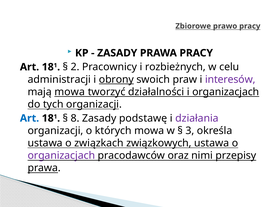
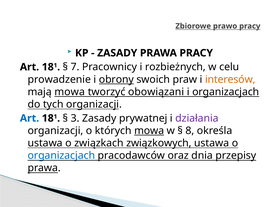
2: 2 -> 7 (75, 67)
administracji: administracji -> prowadzenie (59, 80)
interesów colour: purple -> orange (230, 80)
działalności: działalności -> obowiązani (156, 92)
8: 8 -> 3 (75, 119)
podstawę: podstawę -> prywatnej (143, 119)
mowa underline: none -> present (149, 131)
3: 3 -> 8 (190, 131)
organizacjach colour: purple -> blue (61, 156)
nimi: nimi -> dnia (202, 156)
